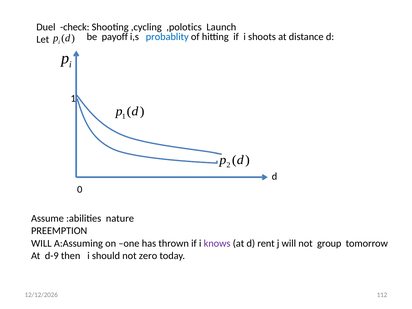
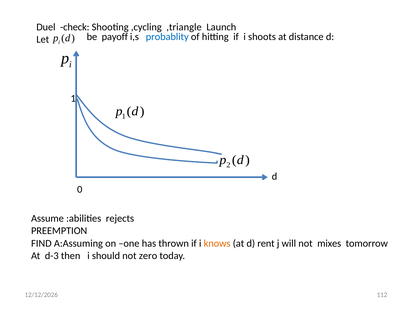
,polotics: ,polotics -> ,triangle (184, 27)
nature: nature -> rejects (120, 219)
WILL: WILL -> FIND (41, 243)
knows colour: purple -> orange (217, 243)
group: group -> mixes (329, 243)
d-9: d-9 -> d-3 (52, 256)
